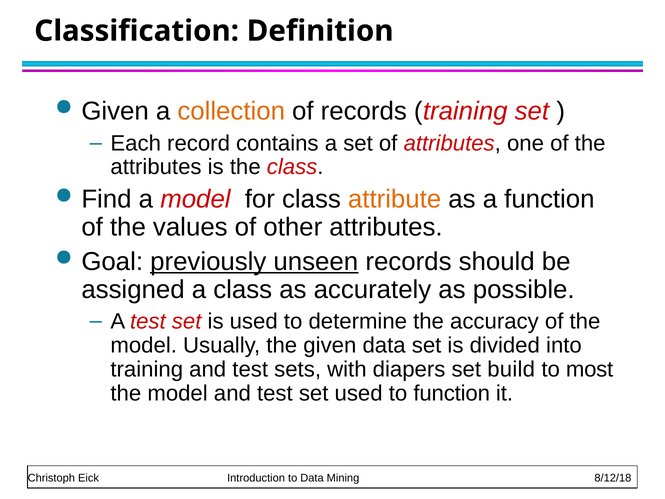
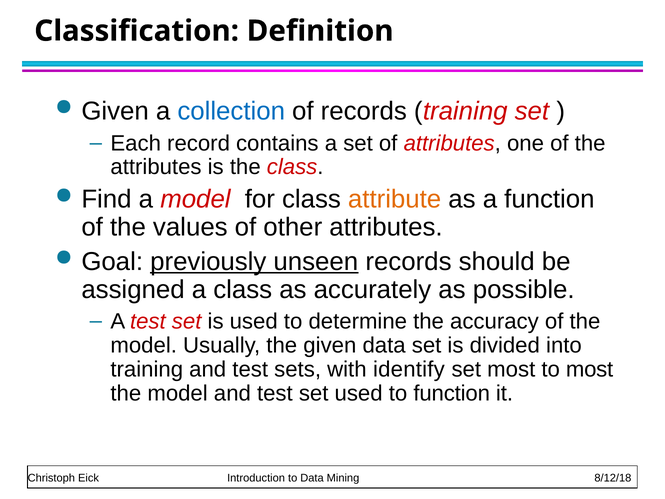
collection colour: orange -> blue (231, 111)
diapers: diapers -> identify (409, 369)
set build: build -> most (511, 369)
